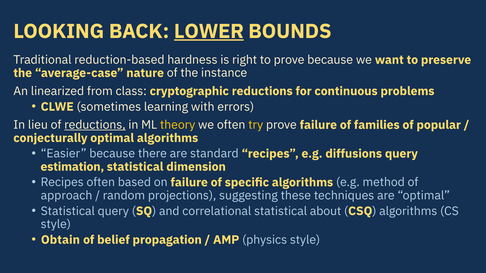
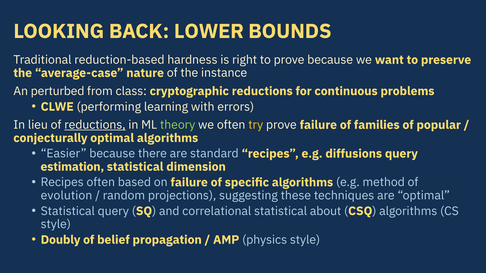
LOWER underline: present -> none (209, 31)
linearized: linearized -> perturbed (58, 91)
sometimes: sometimes -> performing (109, 107)
theory colour: yellow -> light green (178, 125)
approach: approach -> evolution (67, 196)
Obtain: Obtain -> Doubly (61, 240)
